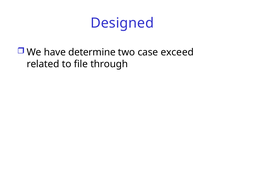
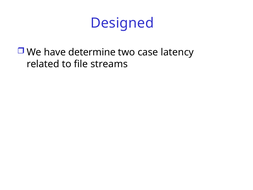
exceed: exceed -> latency (177, 52)
through: through -> streams (109, 64)
